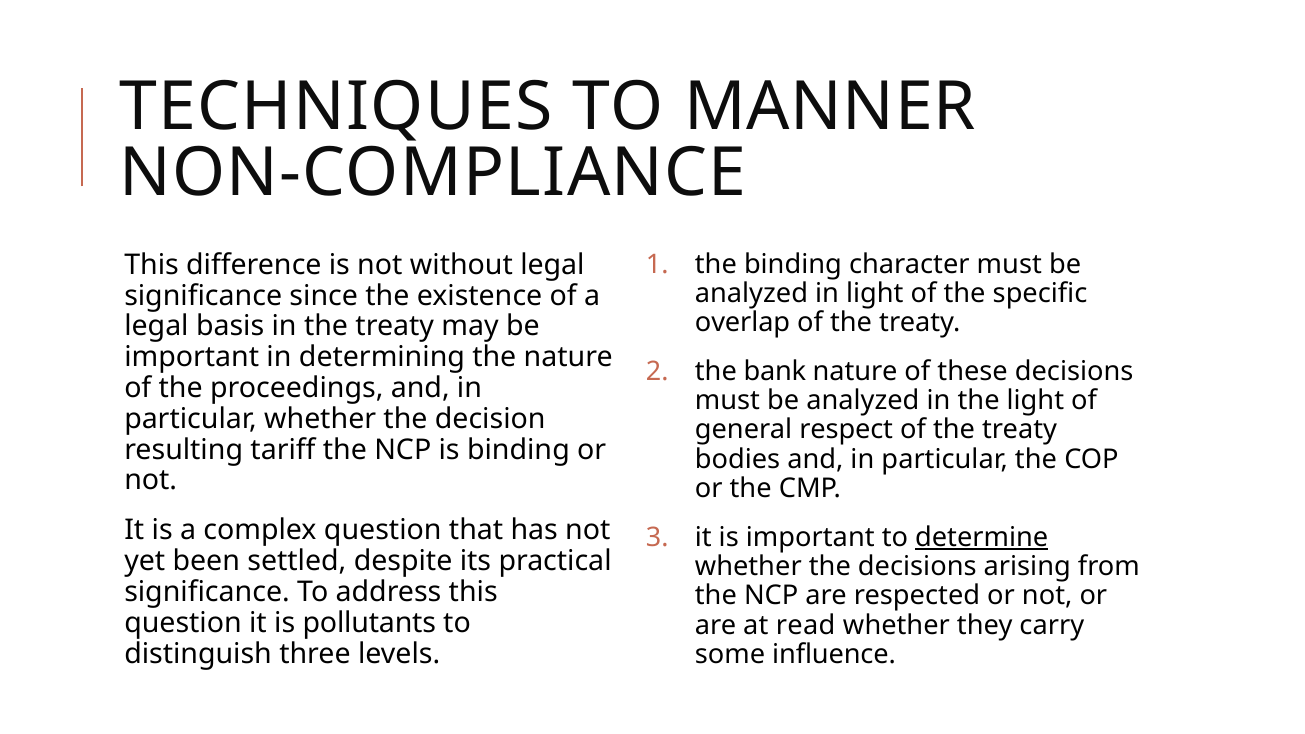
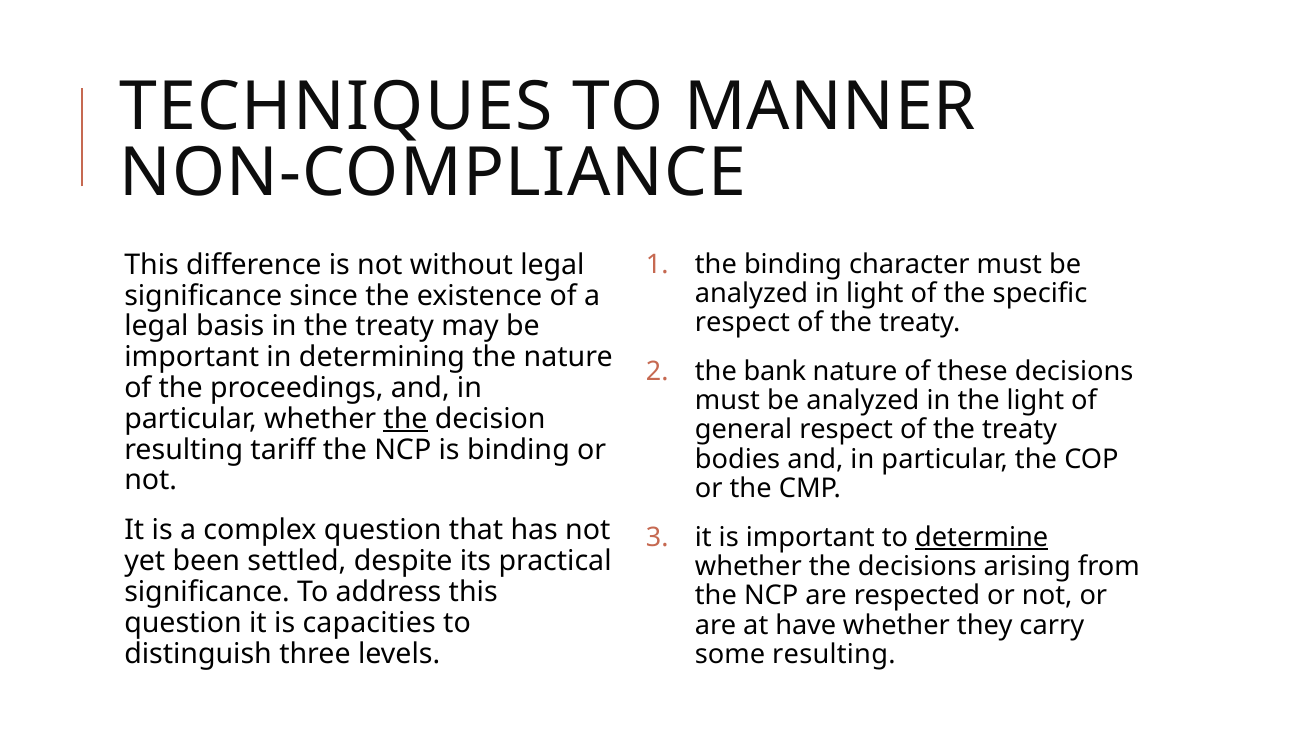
overlap: overlap -> respect (742, 323)
the underline: none -> present (406, 419)
pollutants: pollutants -> capacities (369, 623)
read: read -> have (806, 625)
some influence: influence -> resulting (834, 655)
